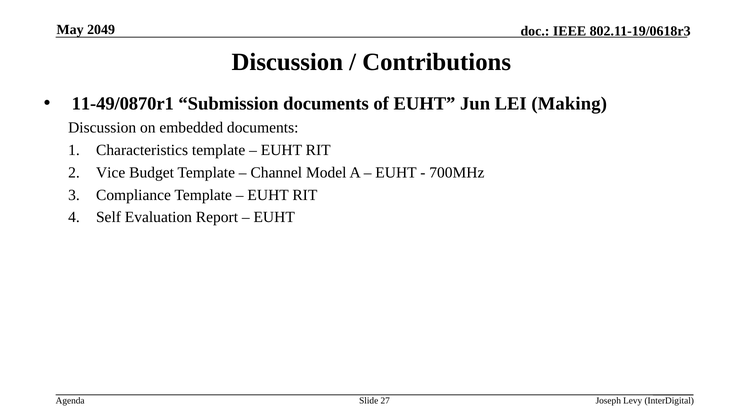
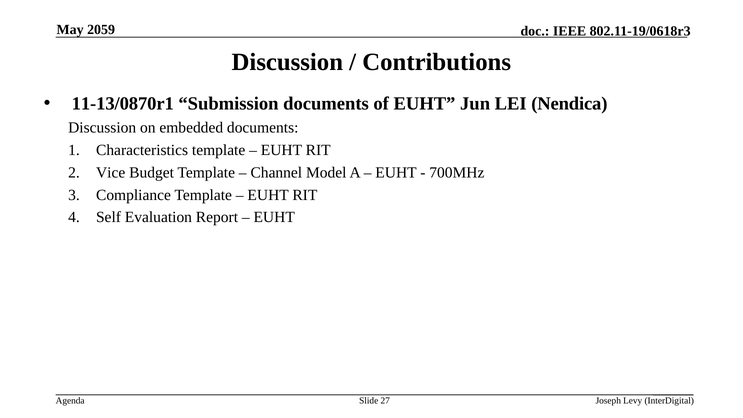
2049: 2049 -> 2059 (101, 30)
11-49/0870r1: 11-49/0870r1 -> 11-13/0870r1 (123, 103)
Making: Making -> Nendica (569, 103)
